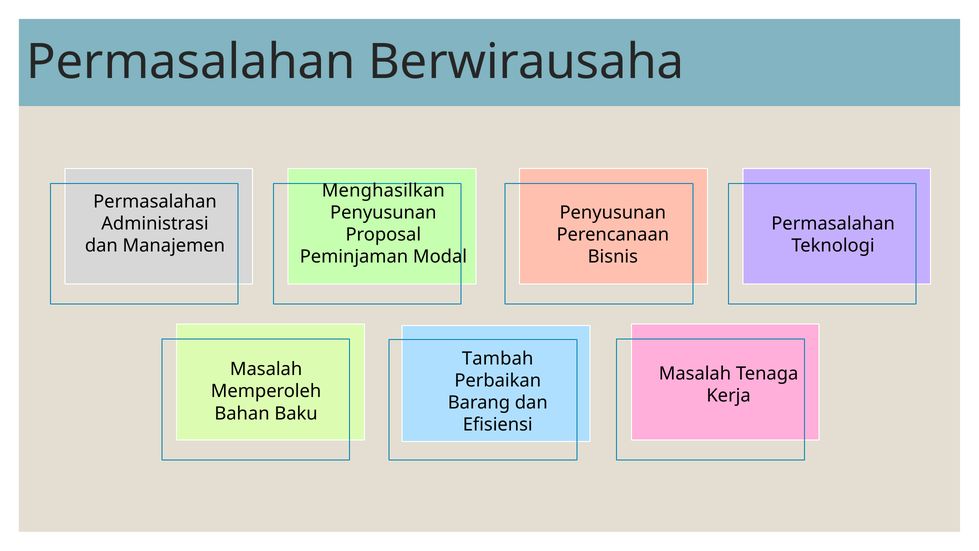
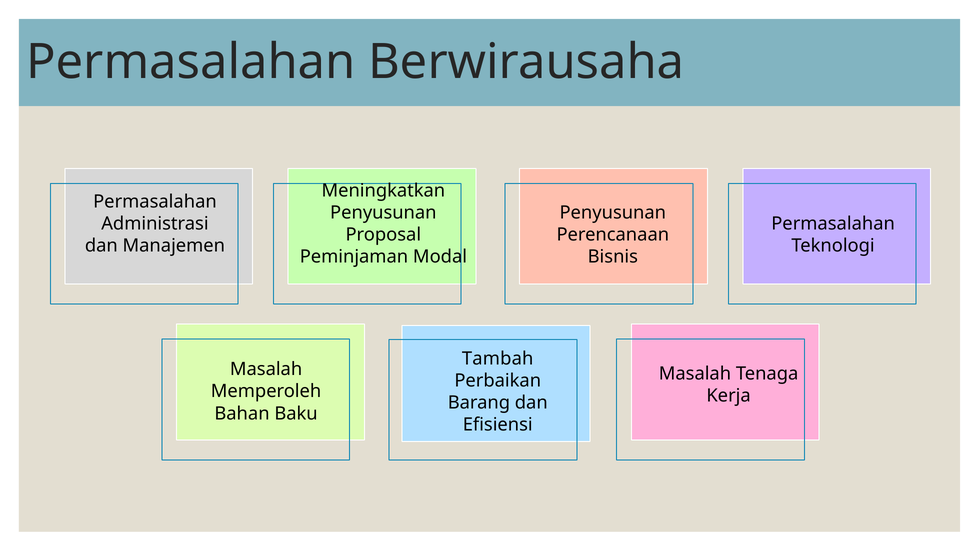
Menghasilkan: Menghasilkan -> Meningkatkan (383, 190)
